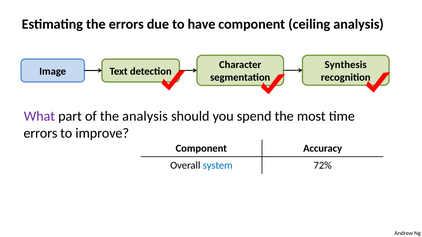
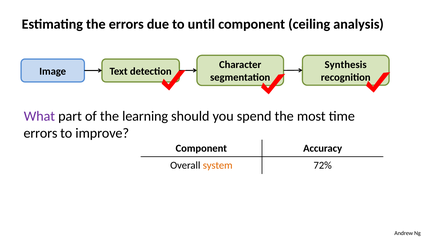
have: have -> until (201, 24)
the analysis: analysis -> learning (145, 116)
system colour: blue -> orange (218, 166)
